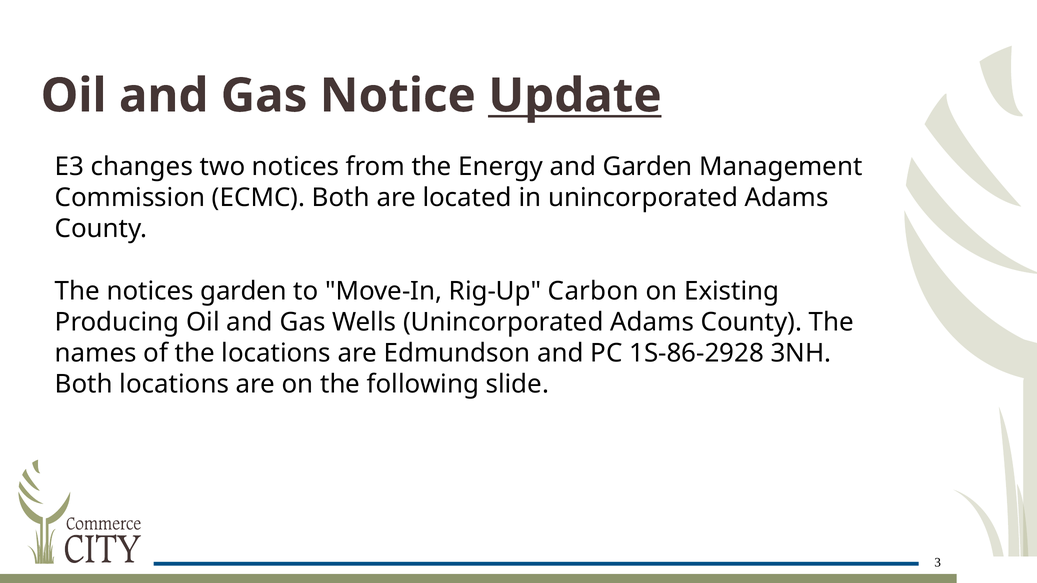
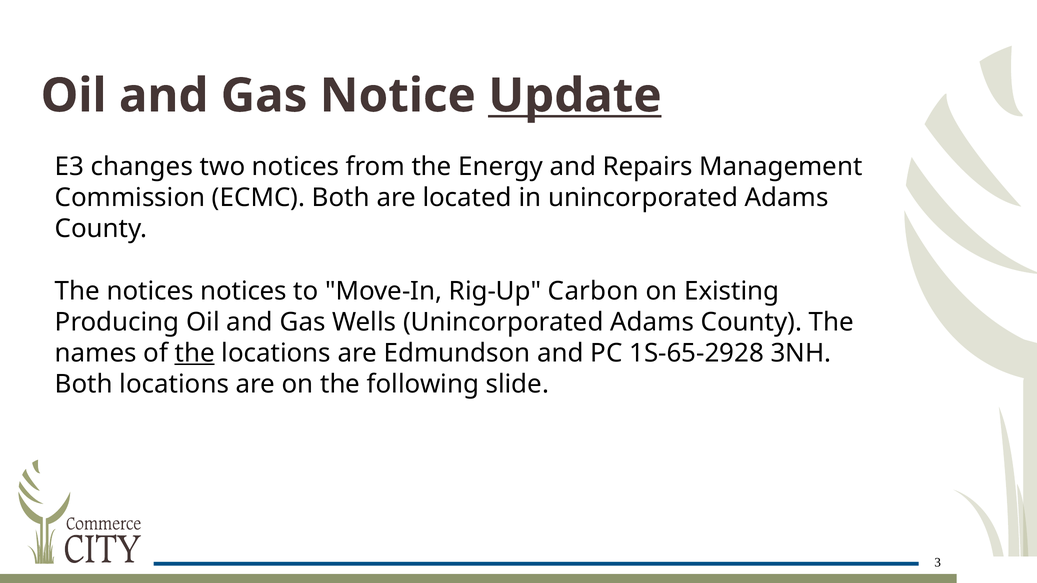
and Garden: Garden -> Repairs (648, 167)
notices garden: garden -> notices (244, 291)
the underline: none -> present (195, 353)
1S-86-2928: 1S-86-2928 -> 1S-65-2928 (697, 353)
